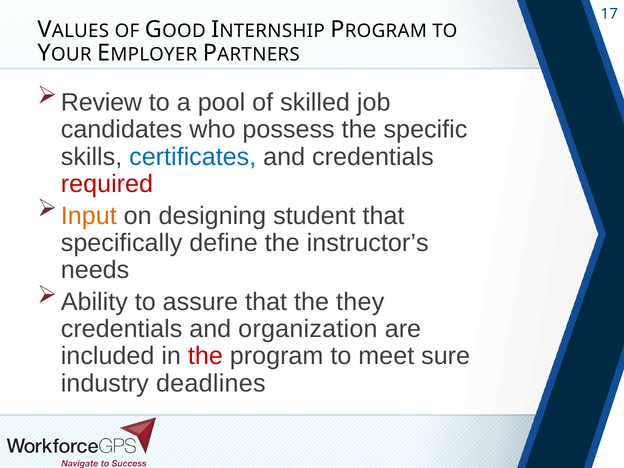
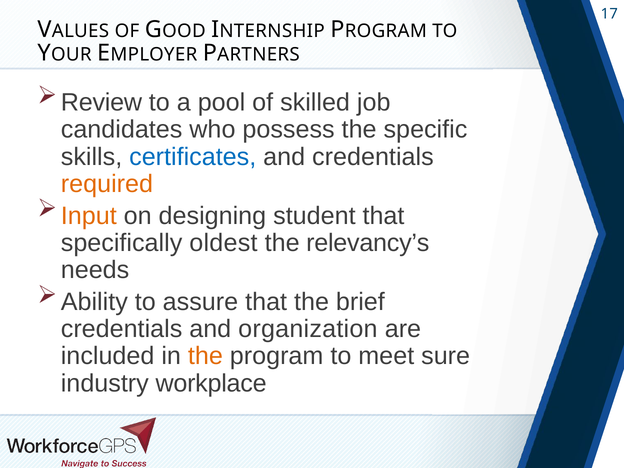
required colour: red -> orange (107, 184)
define: define -> oldest (223, 243)
instructor’s: instructor’s -> relevancy’s (368, 243)
they: they -> brief (360, 302)
the colour: red -> orange (205, 356)
deadlines: deadlines -> workplace (211, 383)
